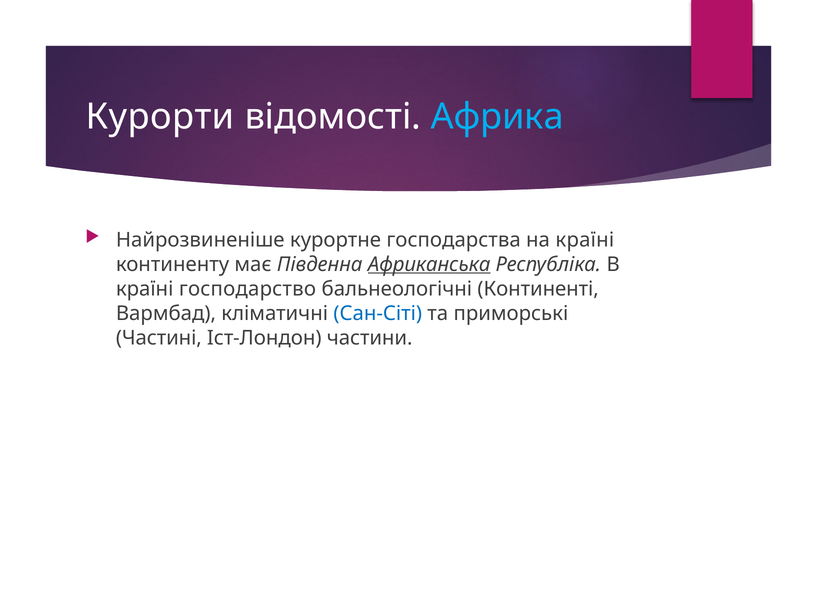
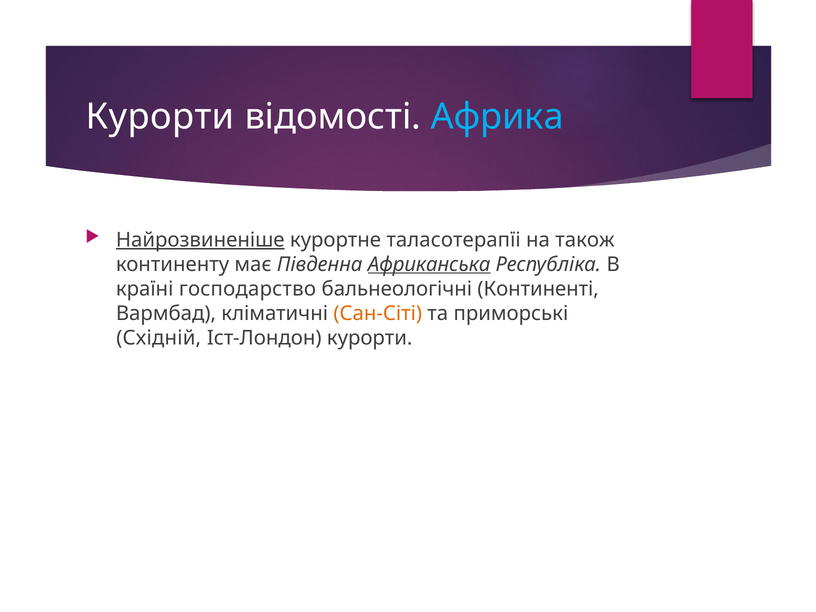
Найрозвиненіше underline: none -> present (200, 240)
господарства: господарства -> таласотерапїі (454, 240)
на країні: країні -> також (585, 240)
Сан-Сіті colour: blue -> orange (378, 313)
Частині: Частині -> Східній (159, 338)
Iст-Лондон частини: частини -> кyрорти (370, 338)
